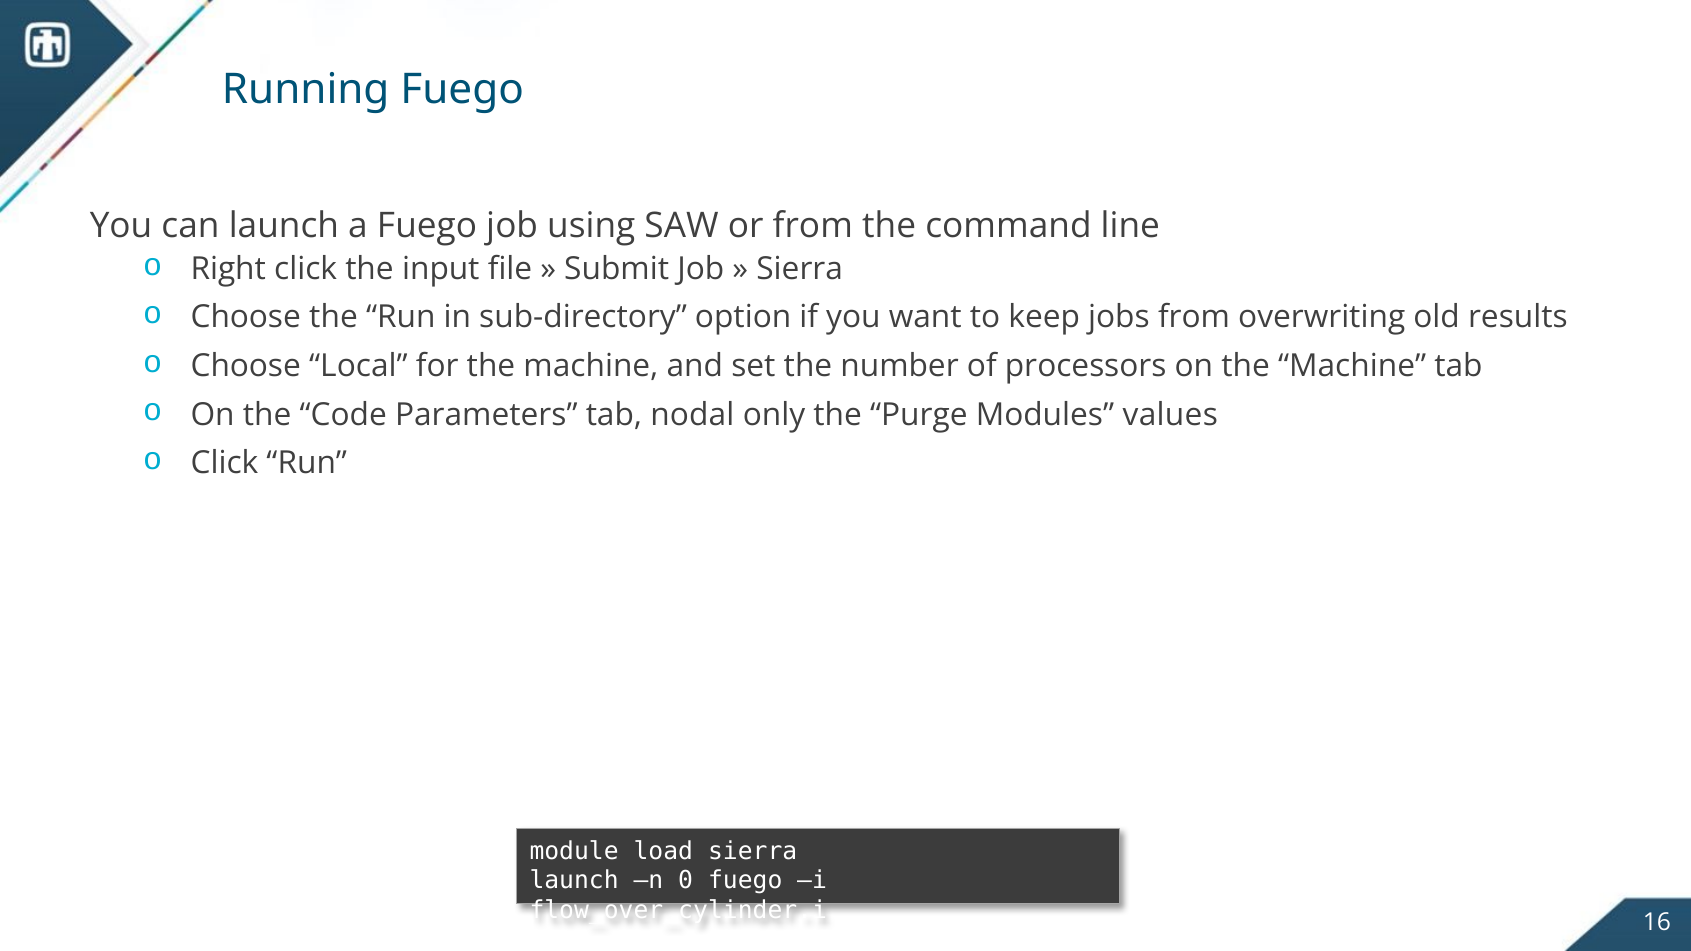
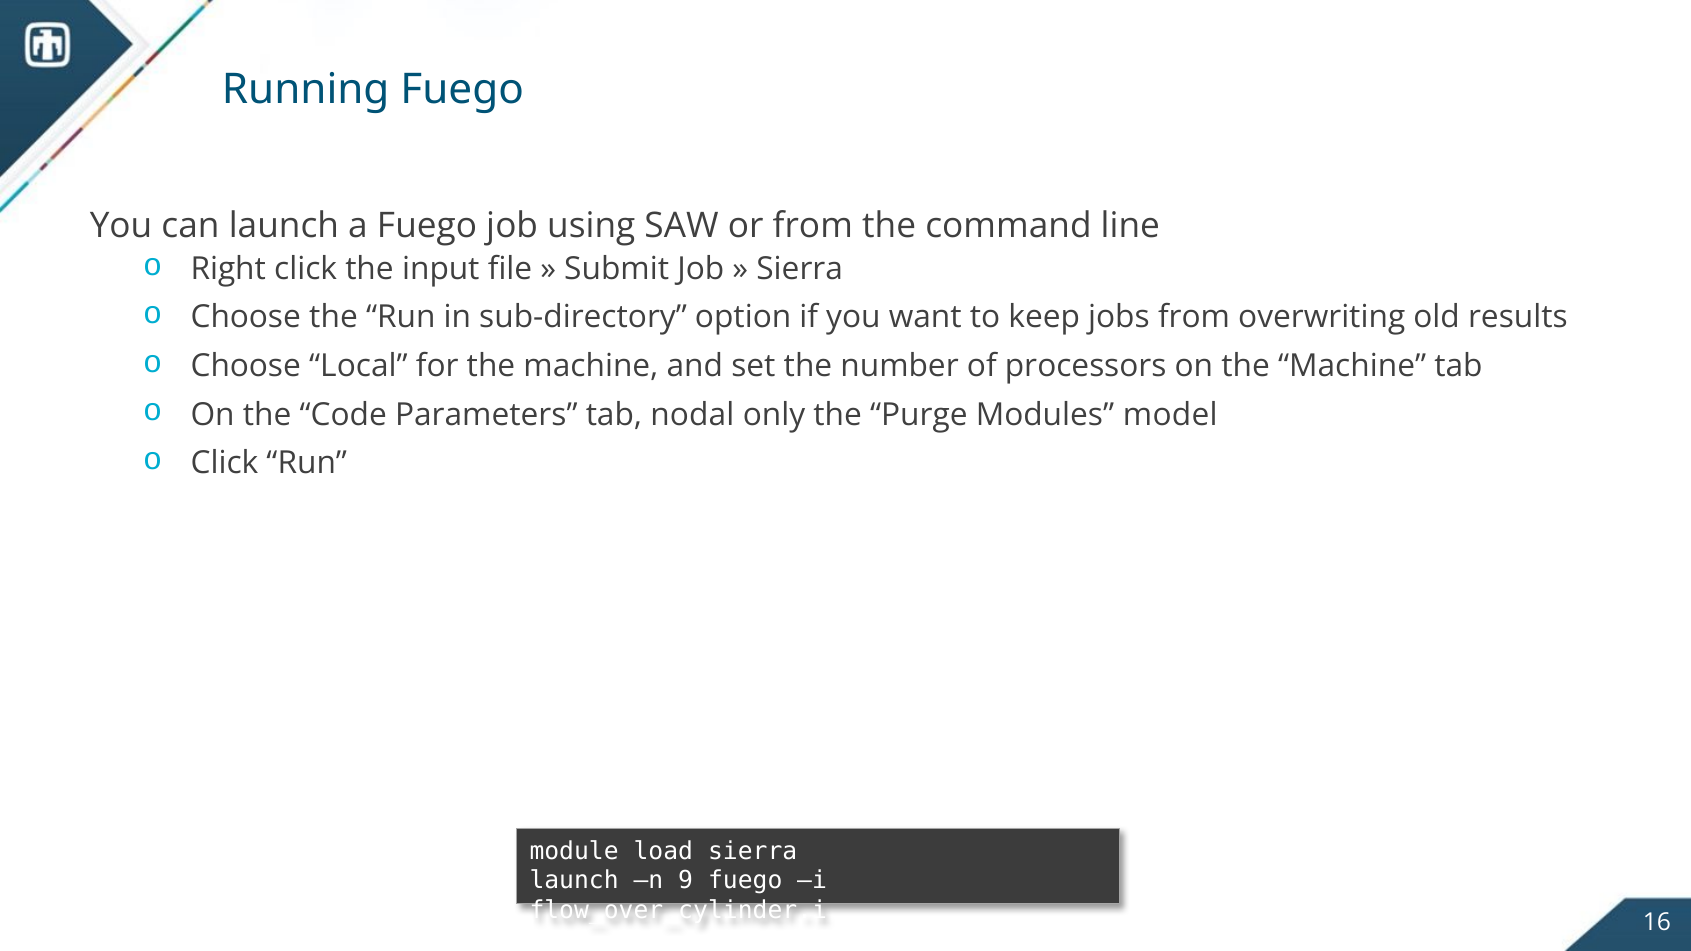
values: values -> model (1170, 415)
0: 0 -> 9 (686, 881)
